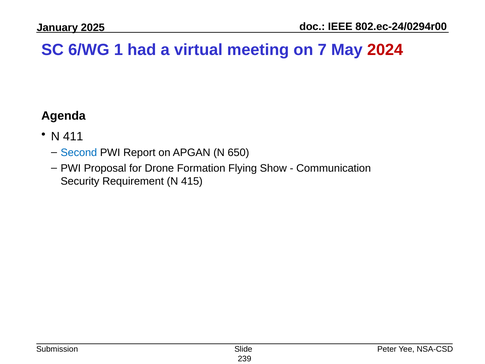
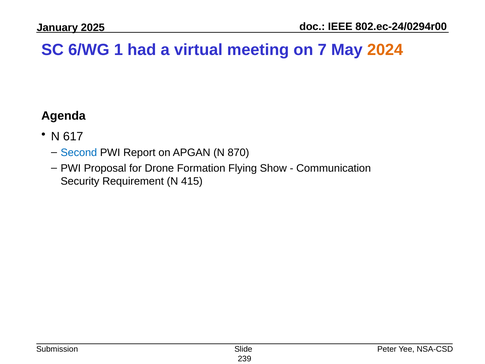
2024 colour: red -> orange (385, 50)
411: 411 -> 617 (73, 136)
650: 650 -> 870 (238, 153)
